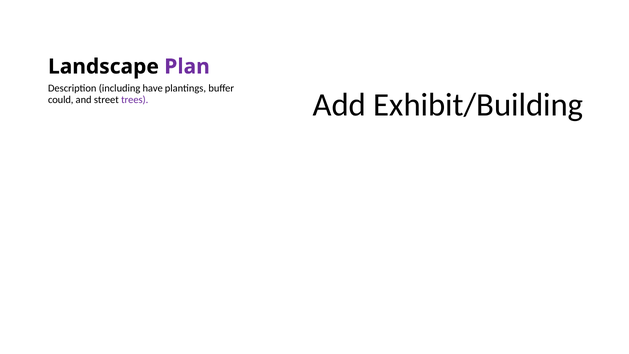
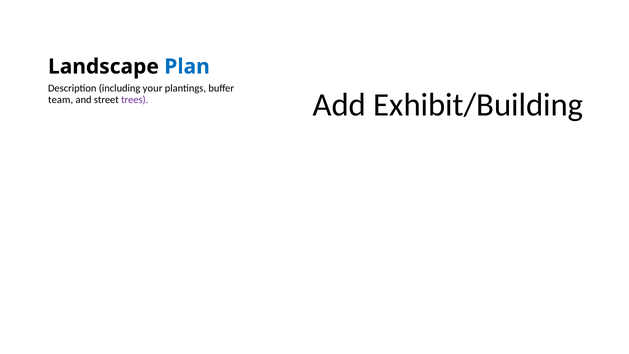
Plan colour: purple -> blue (187, 67)
have: have -> your (153, 88)
could: could -> team (61, 100)
